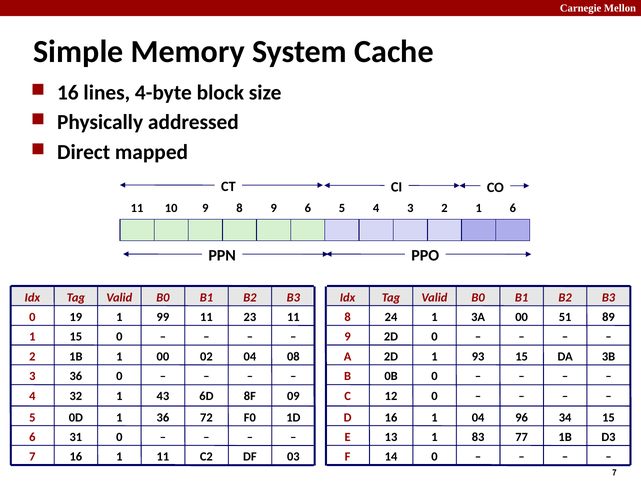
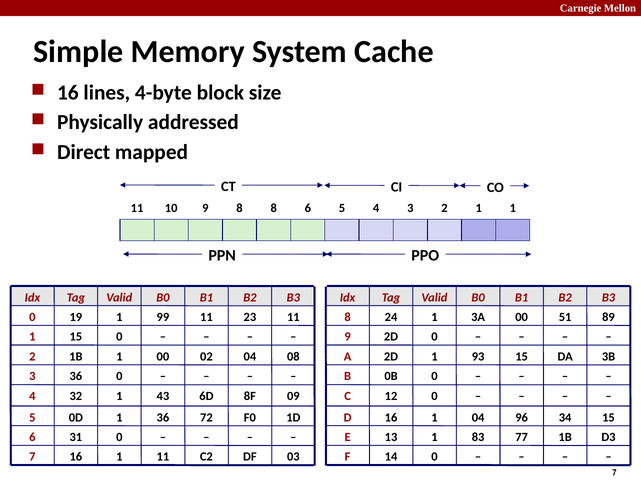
8 9: 9 -> 8 (274, 208)
1 6: 6 -> 1 (513, 208)
